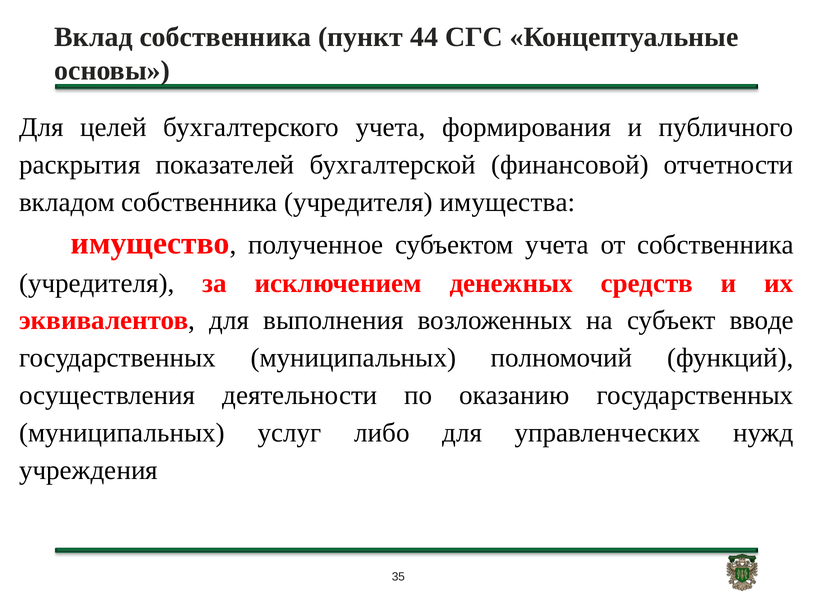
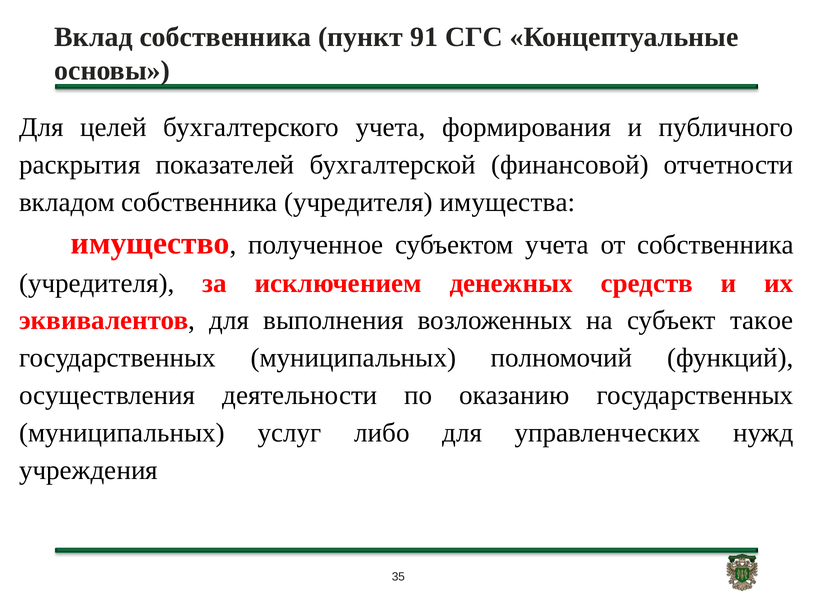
44: 44 -> 91 (424, 37)
вводе: вводе -> такое (762, 320)
